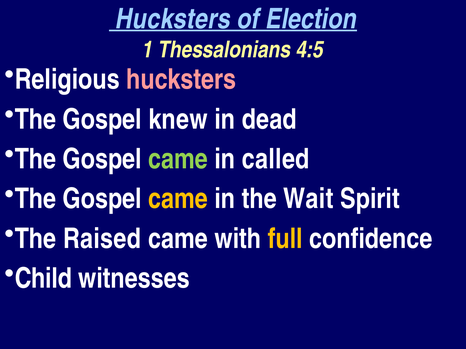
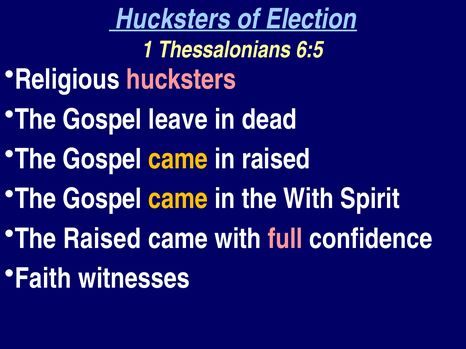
4:5: 4:5 -> 6:5 (310, 50)
knew: knew -> leave (178, 120)
came colour: light green -> yellow (178, 159)
in called: called -> raised (276, 159)
the Wait: Wait -> With (309, 199)
full colour: yellow -> pink (285, 239)
Child: Child -> Faith (43, 279)
